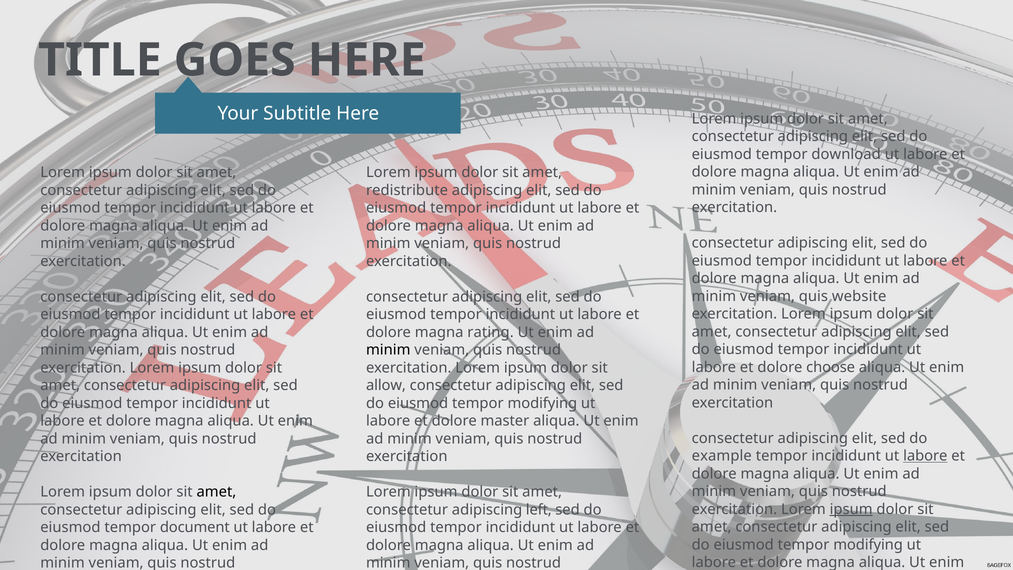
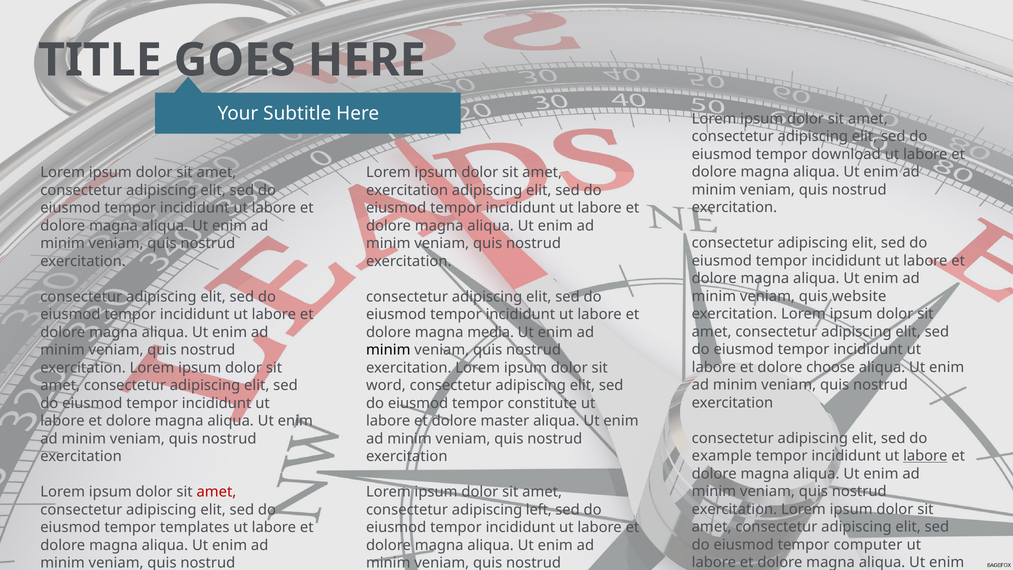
redistribute: redistribute -> exercitation (407, 190)
rating: rating -> media (491, 332)
allow: allow -> word (386, 385)
modifying: modifying -> constitute (542, 403)
amet colour: black -> red (216, 492)
ipsum underline: present -> none (851, 509)
document: document -> templates (195, 527)
modifying: modifying -> computer (868, 544)
